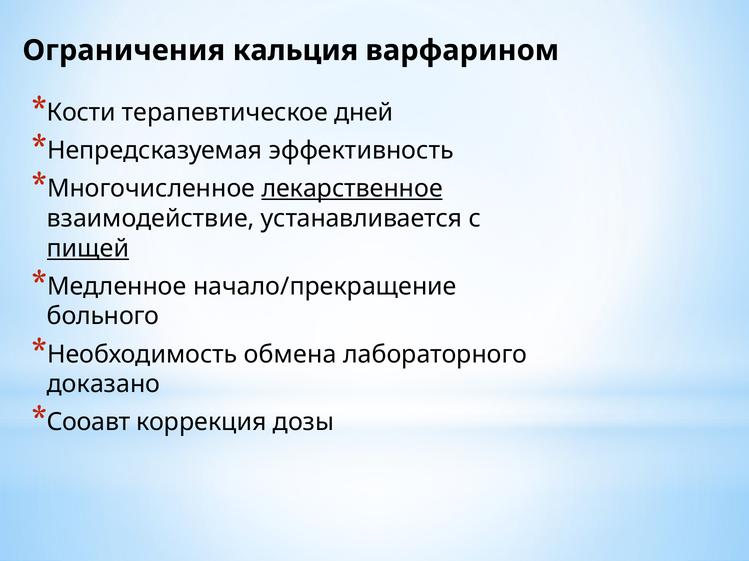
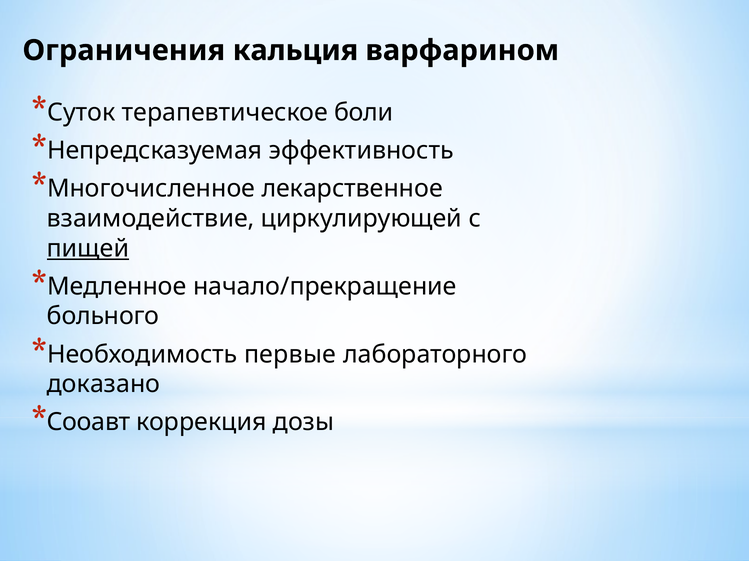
Кости: Кости -> Суток (81, 113)
дней: дней -> боли (364, 113)
лекарственное underline: present -> none (352, 189)
устанавливается: устанавливается -> циркулирующей (361, 219)
обмена: обмена -> первые (290, 355)
